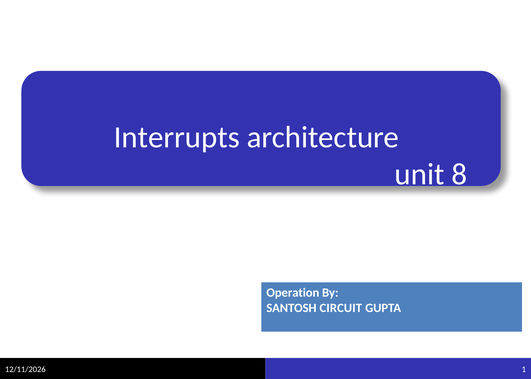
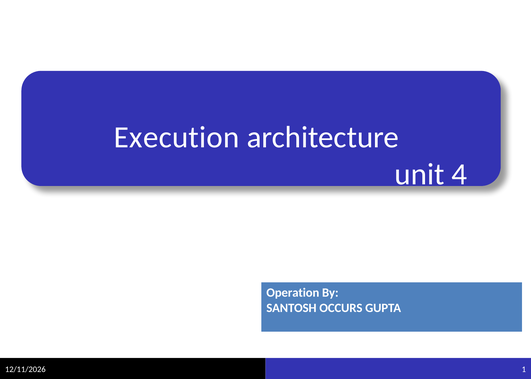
Interrupts: Interrupts -> Execution (177, 137)
8: 8 -> 4 (459, 175)
CIRCUIT: CIRCUIT -> OCCURS (341, 308)
